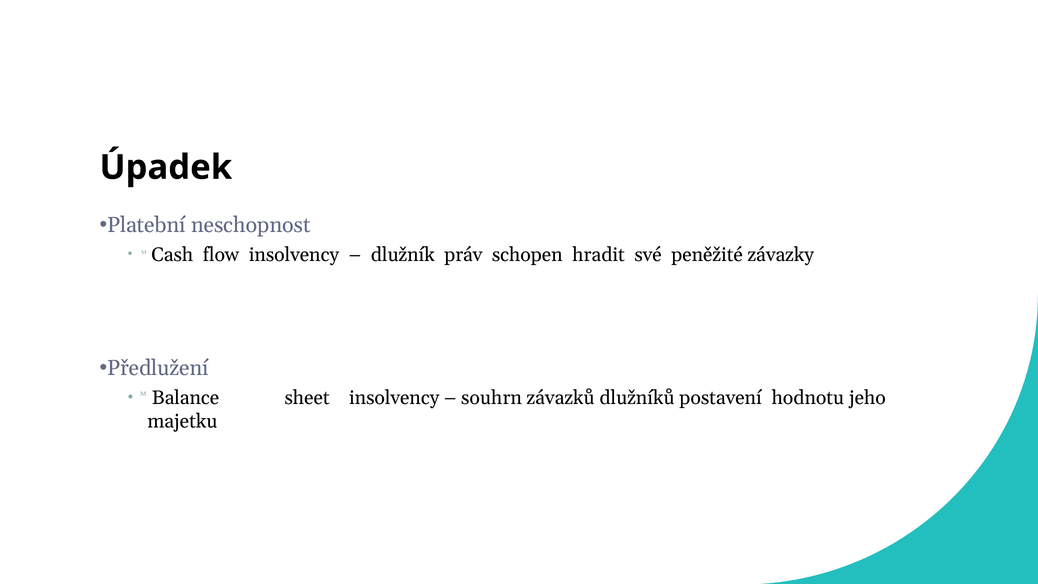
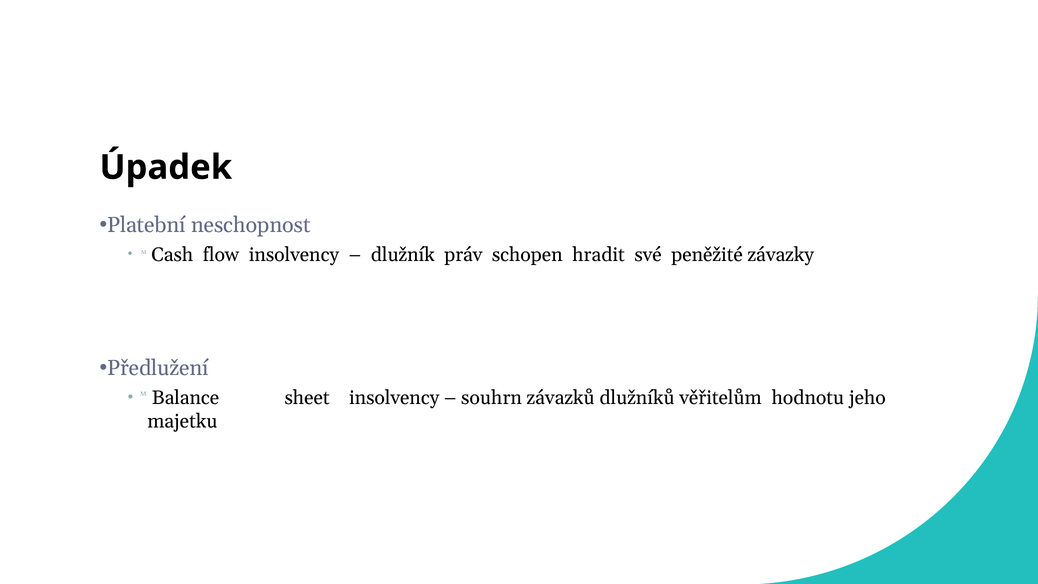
postavení: postavení -> věřitelům (721, 398)
